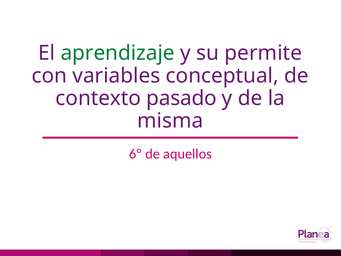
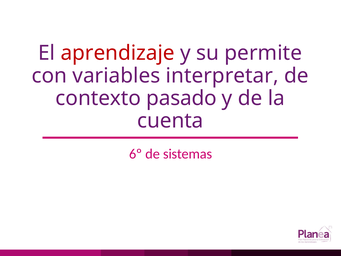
aprendizaje colour: green -> red (118, 53)
conceptual: conceptual -> interpretar (222, 76)
misma: misma -> cuenta (170, 121)
aquellos: aquellos -> sistemas (188, 154)
